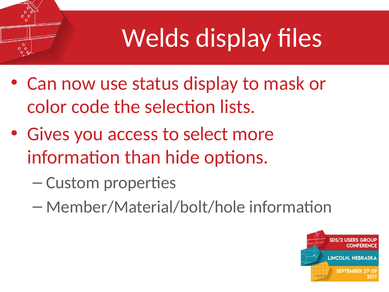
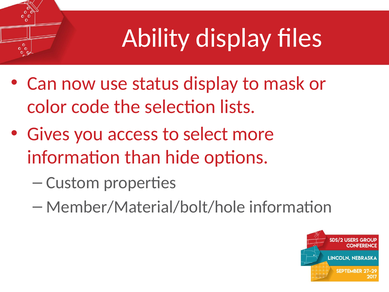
Welds: Welds -> Ability (156, 38)
